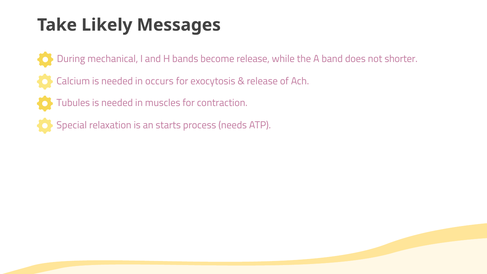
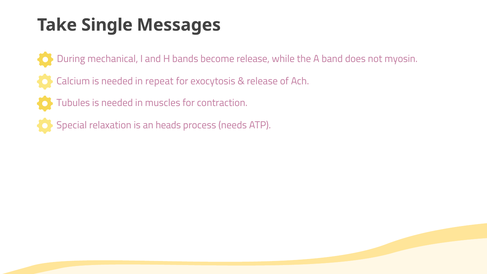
Likely: Likely -> Single (107, 25)
shorter: shorter -> myosin (401, 59)
occurs: occurs -> repeat (159, 81)
starts: starts -> heads (168, 125)
